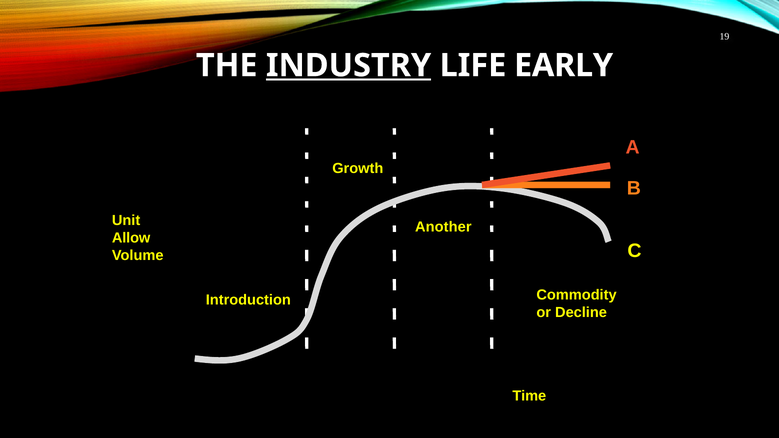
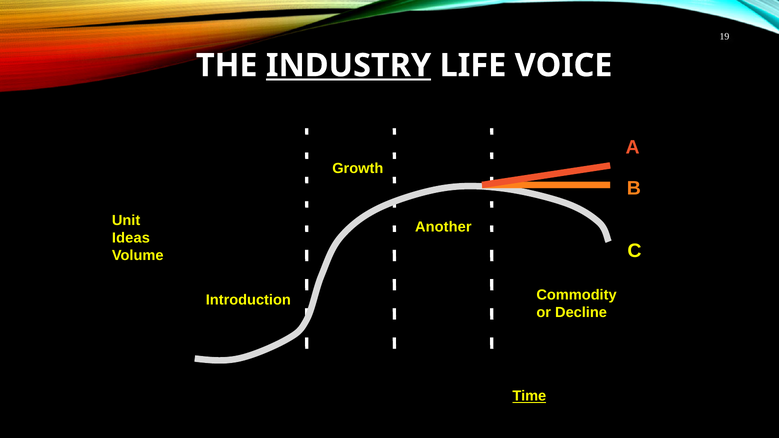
EARLY: EARLY -> VOICE (564, 66)
Allow: Allow -> Ideas (131, 238)
Time underline: none -> present (529, 396)
